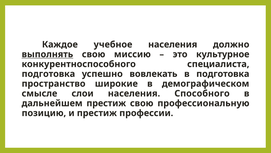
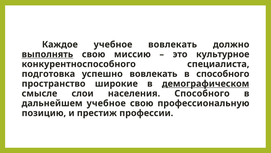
учебное населения: населения -> вовлекать (173, 44)
в подготовка: подготовка -> способного (223, 74)
демографическом underline: none -> present (206, 83)
дальнейшем престиж: престиж -> учебное (106, 103)
